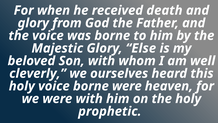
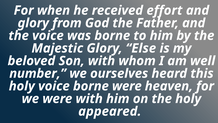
death: death -> effort (164, 10)
cleverly: cleverly -> number (38, 73)
prophetic: prophetic -> appeared (110, 111)
